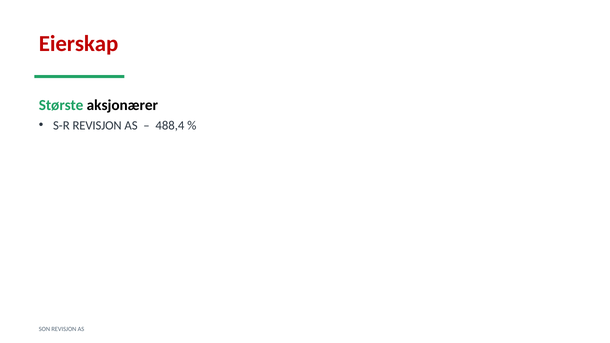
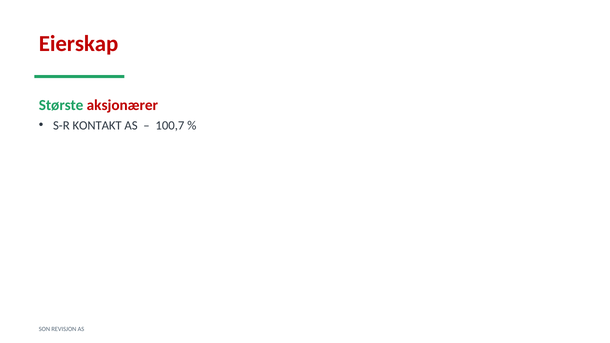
aksjonærer colour: black -> red (122, 105)
S-R REVISJON: REVISJON -> KONTAKT (97, 125)
488,4: 488,4 -> 100,7 (170, 125)
